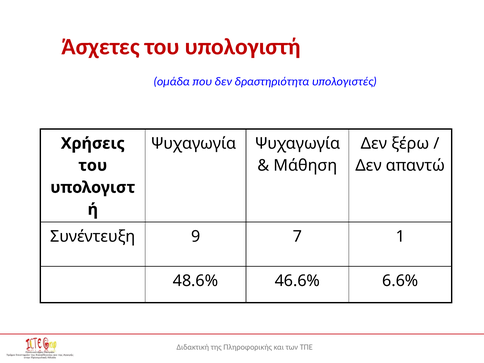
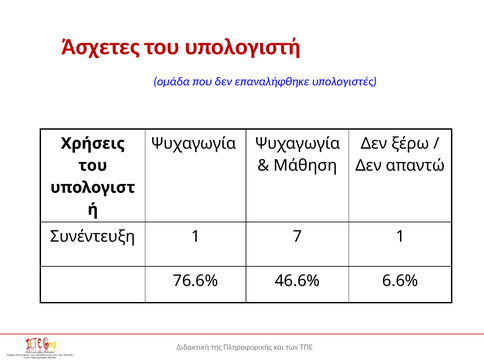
δραστηριότητα: δραστηριότητα -> επαναλήφθηκε (272, 81)
Συνέντευξη 9: 9 -> 1 (196, 236)
48.6%: 48.6% -> 76.6% (196, 281)
